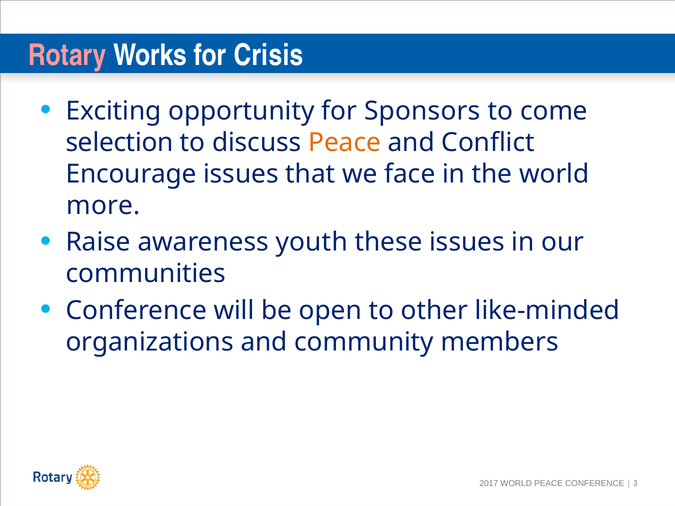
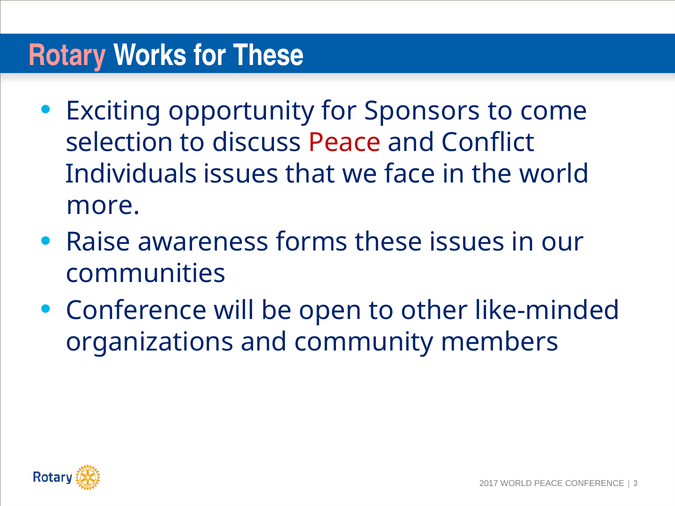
for Crisis: Crisis -> These (269, 56)
Peace colour: orange -> red (345, 142)
Encourage: Encourage -> Individuals (131, 174)
youth: youth -> forms (312, 242)
